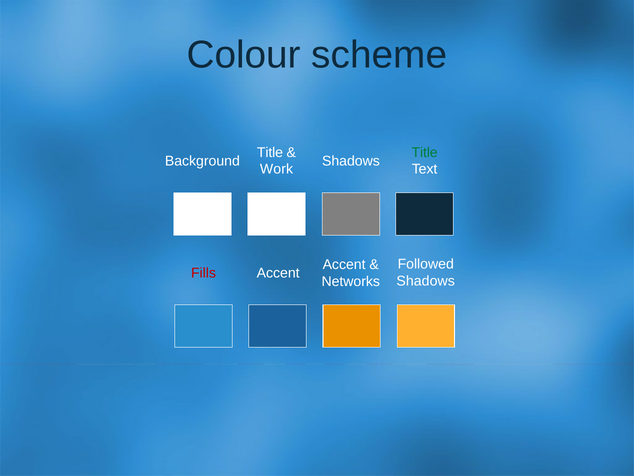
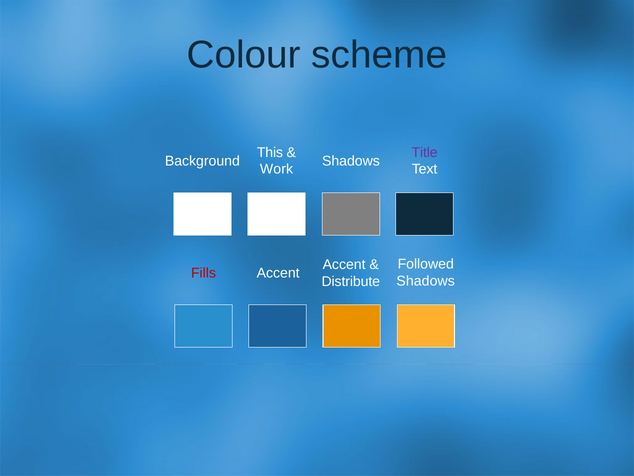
Title: Title -> This (270, 152)
Title colour: green -> purple (425, 152)
Networks: Networks -> Distribute (351, 281)
